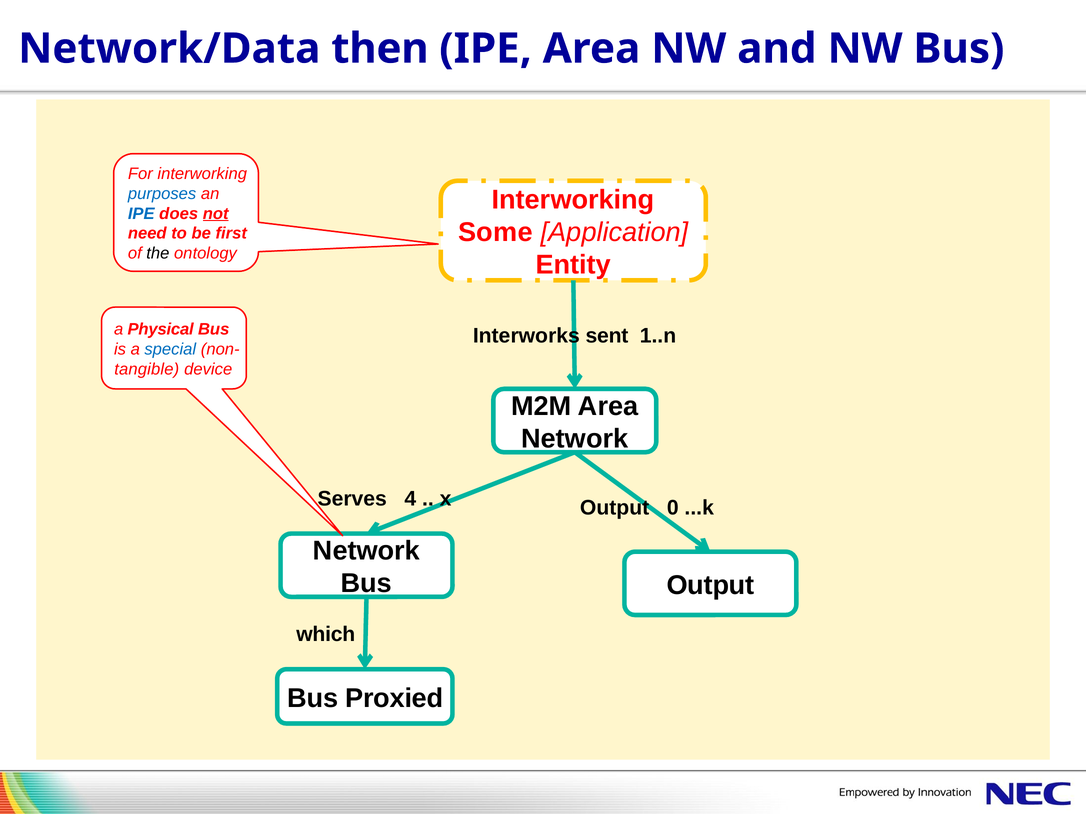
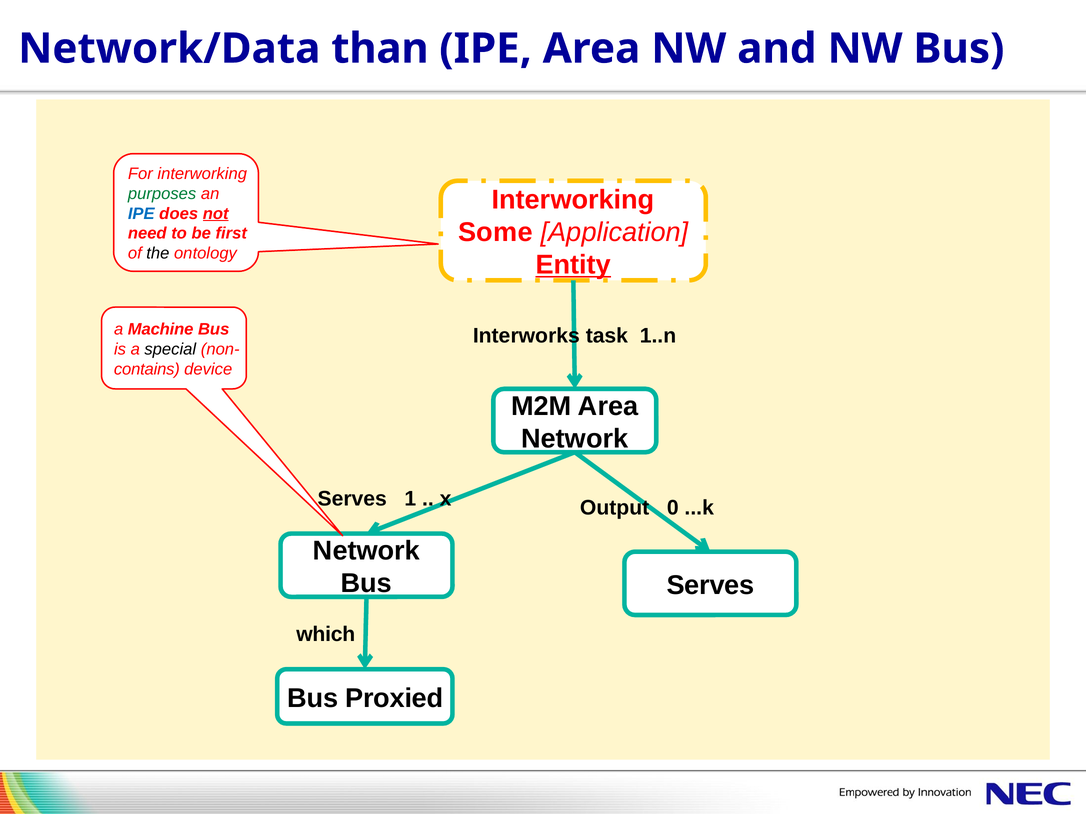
then: then -> than (380, 49)
purposes colour: blue -> green (162, 194)
Entity underline: none -> present (573, 265)
Physical: Physical -> Machine (161, 329)
sent: sent -> task (607, 336)
special colour: blue -> black (170, 349)
tangible: tangible -> contains (147, 369)
4: 4 -> 1 (410, 499)
Output: Output -> Serves (710, 586)
